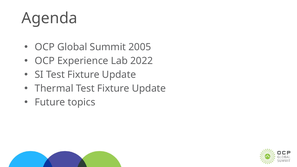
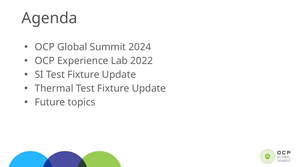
2005: 2005 -> 2024 (140, 47)
